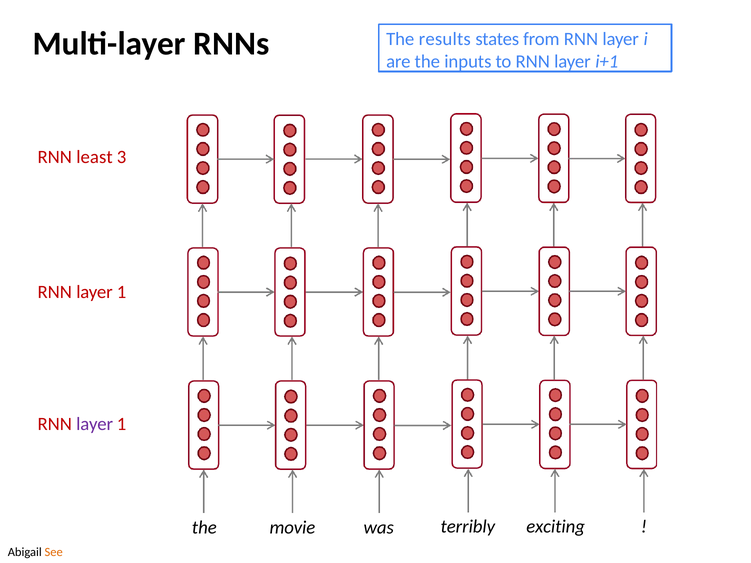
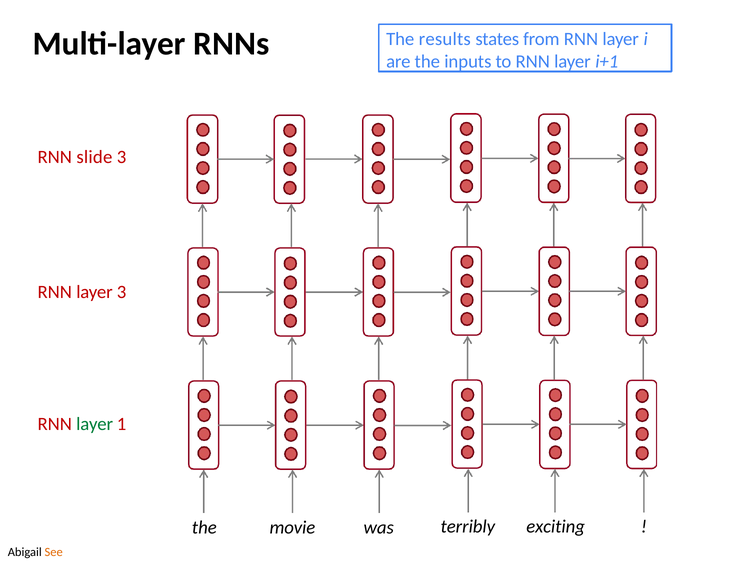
least: least -> slide (94, 157)
1: 1 -> 3 (122, 292)
layer colour: purple -> green (95, 424)
